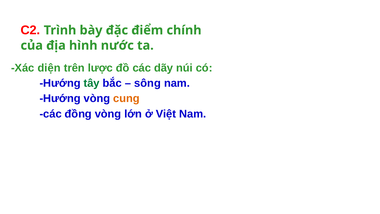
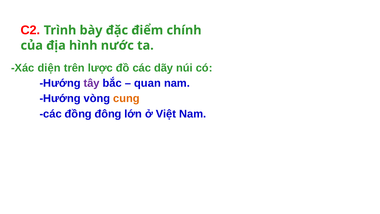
tây colour: green -> purple (92, 83)
sông: sông -> quan (147, 83)
đồng vòng: vòng -> đông (108, 114)
